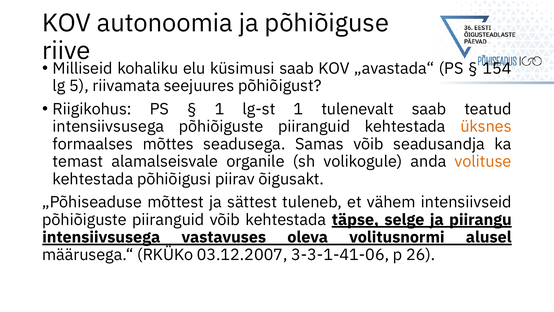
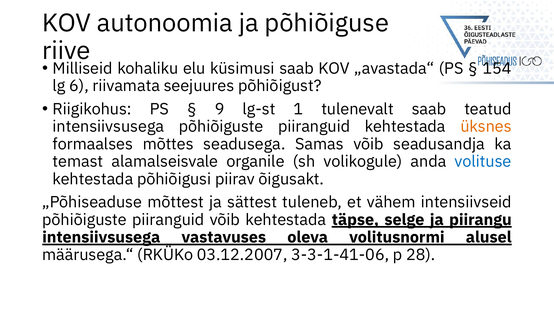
5: 5 -> 6 (79, 86)
1: 1 -> 9 (220, 109)
volituse colour: orange -> blue (483, 161)
26: 26 -> 28 (421, 254)
